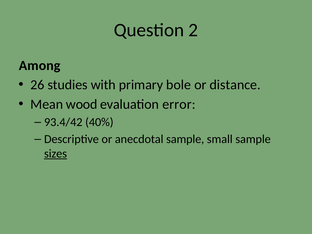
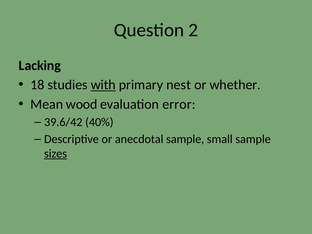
Among: Among -> Lacking (40, 65)
26: 26 -> 18 (37, 85)
with underline: none -> present (103, 85)
bole: bole -> nest (179, 85)
distance: distance -> whether (235, 85)
93.4/42: 93.4/42 -> 39.6/42 (63, 122)
